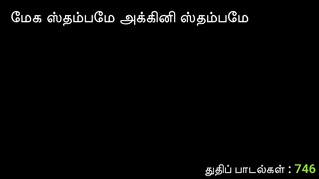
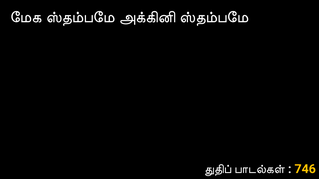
746 colour: light green -> yellow (305, 169)
